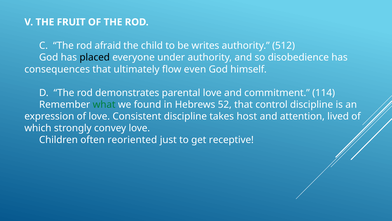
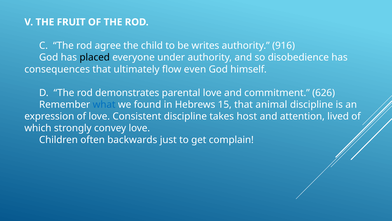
afraid: afraid -> agree (108, 46)
512: 512 -> 916 (284, 46)
114: 114 -> 626 (324, 93)
what colour: green -> blue (104, 104)
52: 52 -> 15 (225, 104)
control: control -> animal (271, 104)
reoriented: reoriented -> backwards (132, 140)
receptive: receptive -> complain (231, 140)
